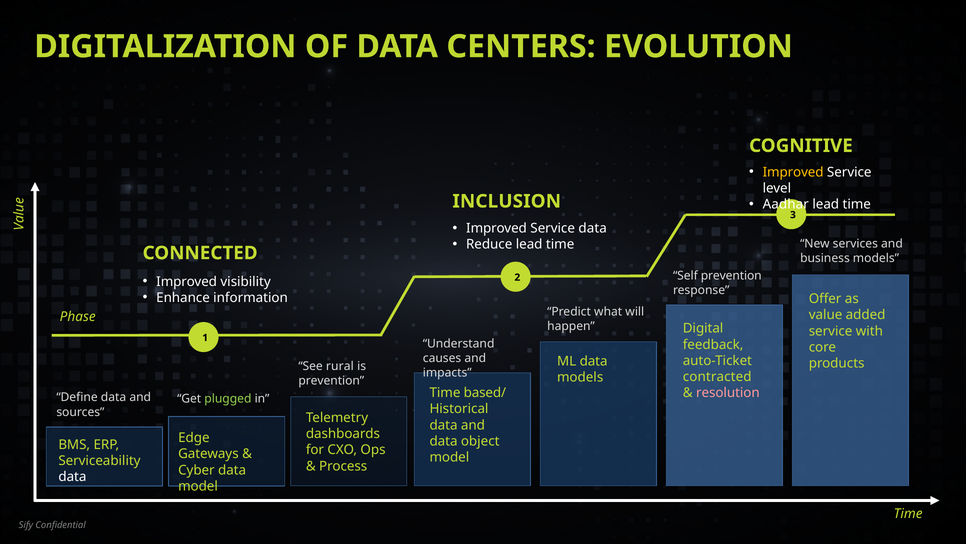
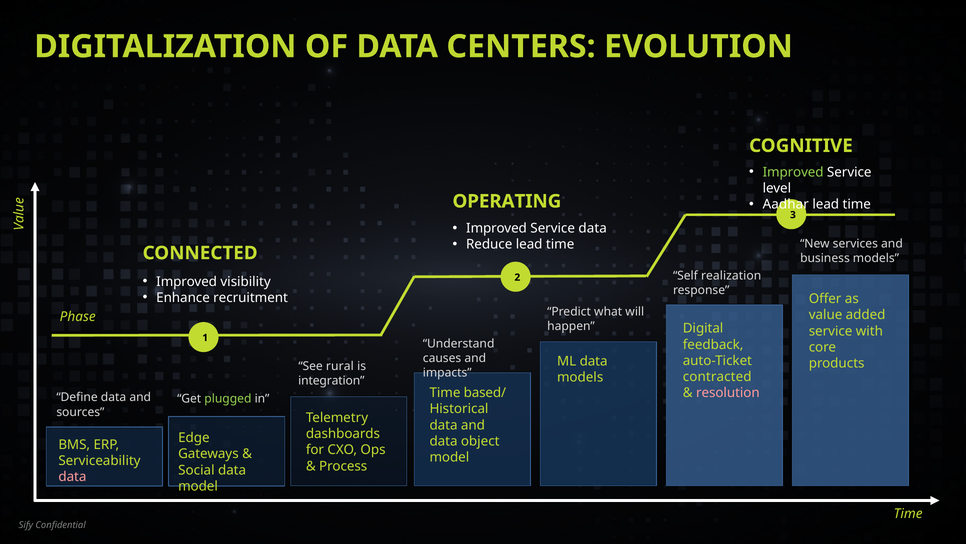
Improved colour: yellow -> light green (793, 172)
INCLUSION: INCLUSION -> OPERATING (507, 201)
Self prevention: prevention -> realization (731, 275)
information: information -> recruitment (251, 297)
prevention: prevention -> integration (331, 381)
Cyber: Cyber -> Social (196, 470)
data colour: white -> pink (72, 476)
